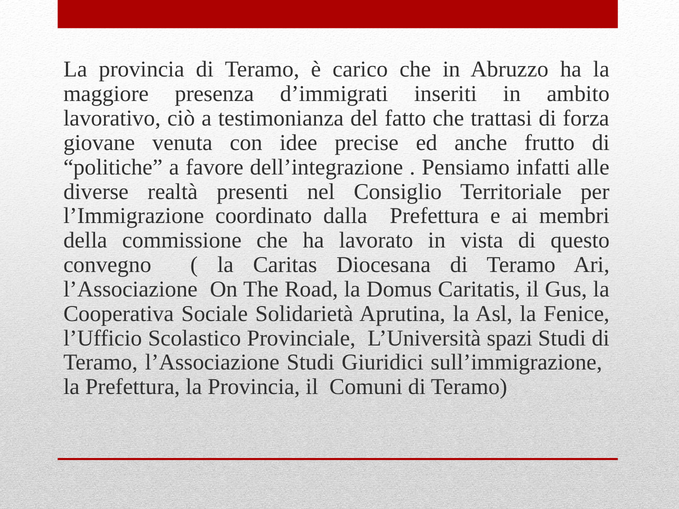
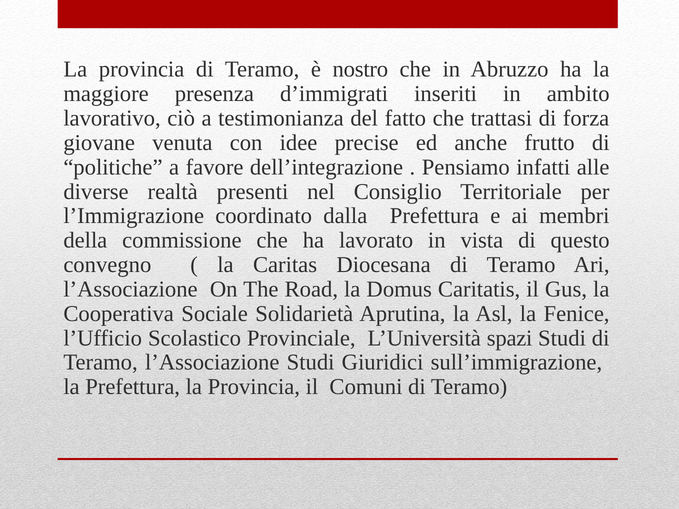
carico: carico -> nostro (360, 69)
